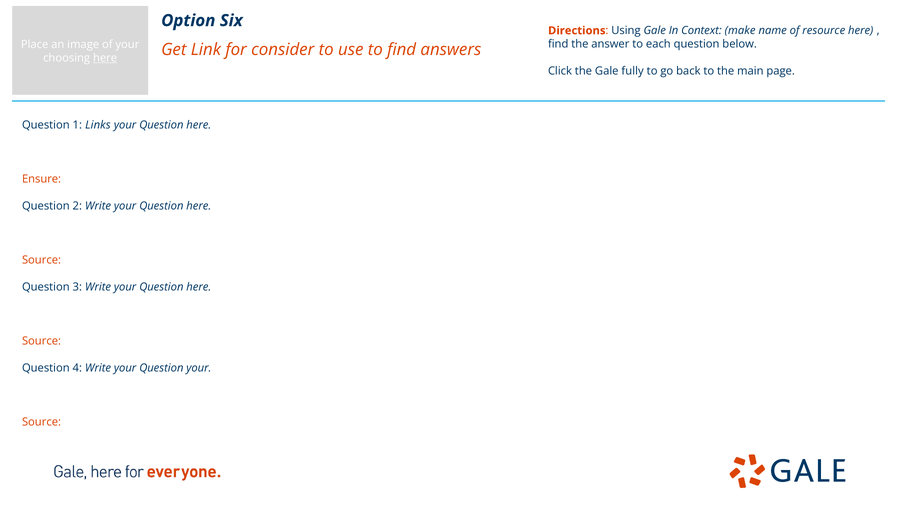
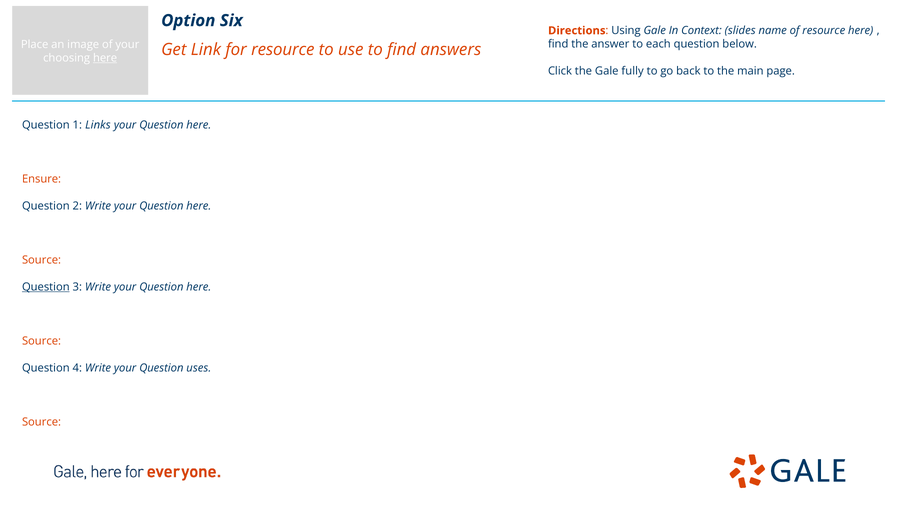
make: make -> slides (740, 31)
for consider: consider -> resource (283, 50)
Question underline: none -> present (46, 287)
Question your: your -> uses (199, 368)
